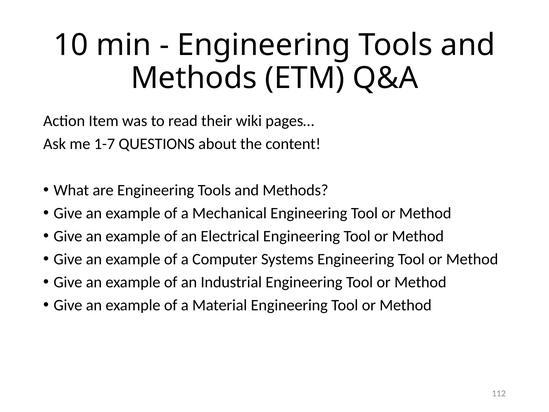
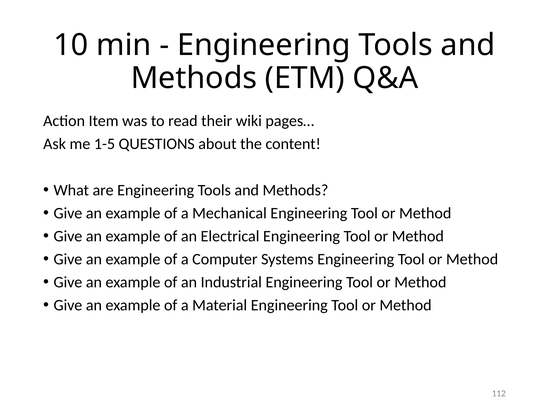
1-7: 1-7 -> 1-5 (105, 144)
